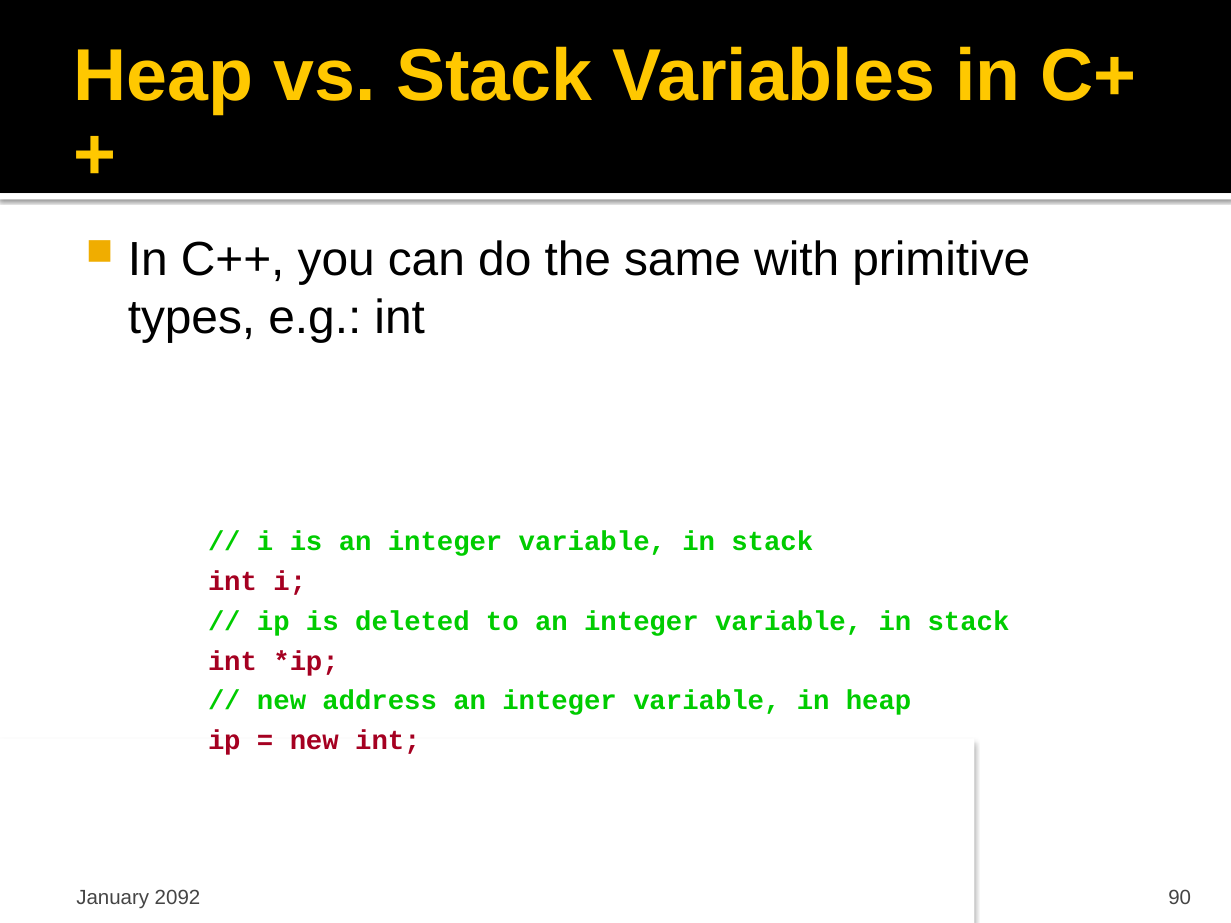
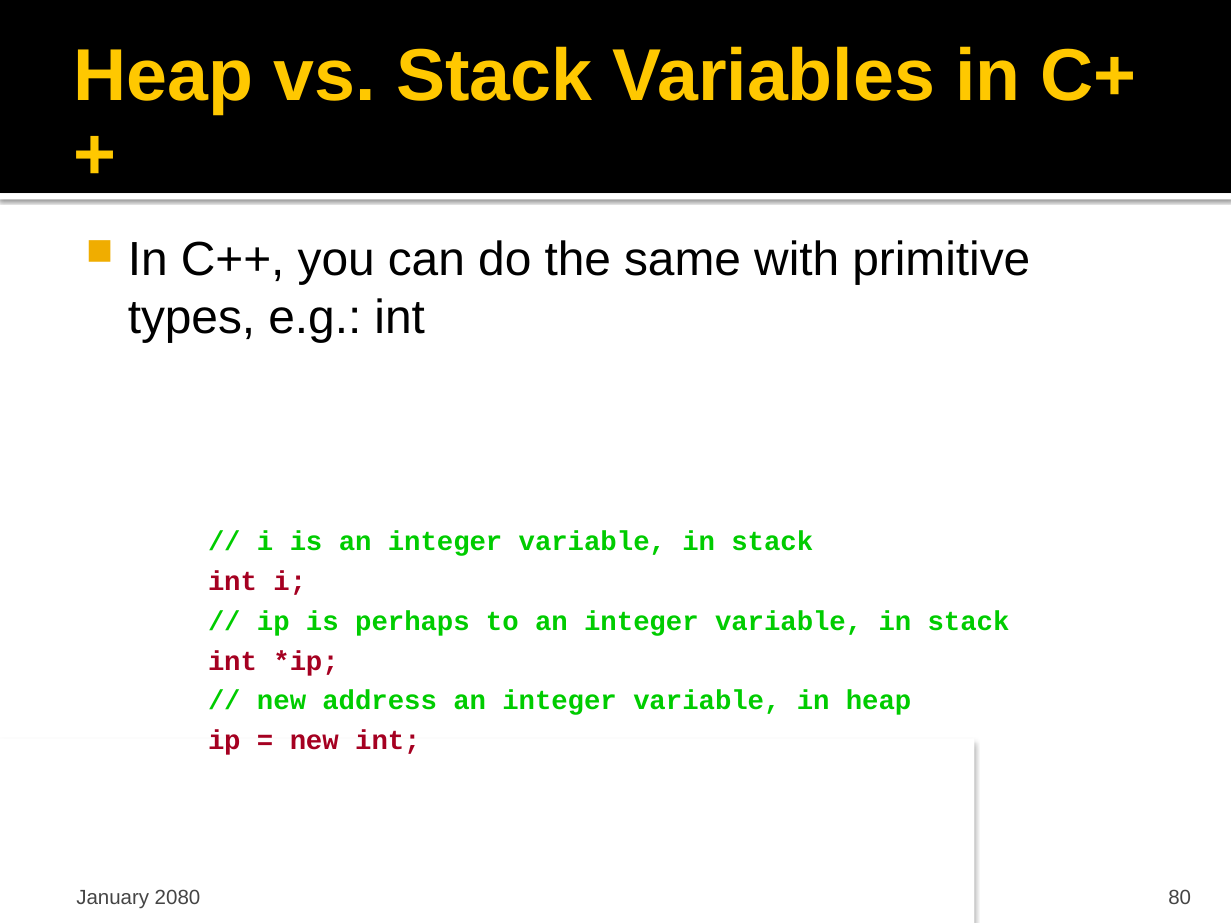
deleted: deleted -> perhaps (412, 621)
2092: 2092 -> 2080 (178, 898)
90: 90 -> 80 (1180, 898)
